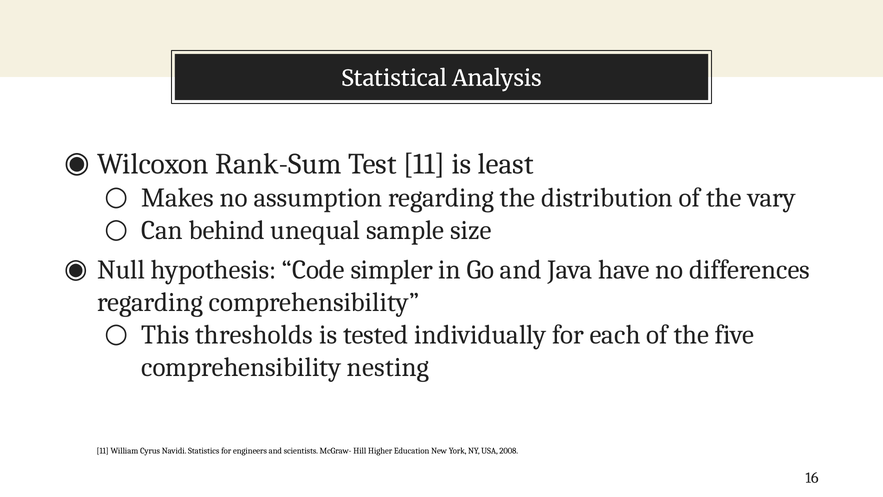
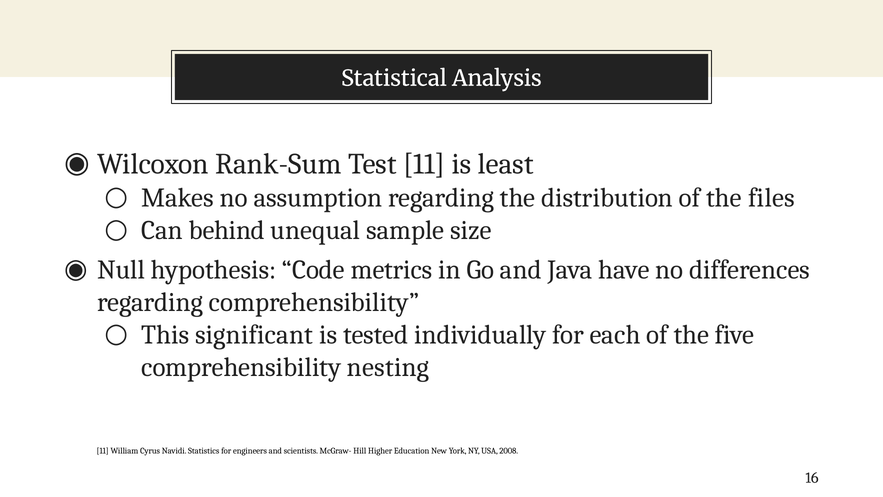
vary: vary -> files (771, 198)
simpler: simpler -> metrics (392, 270)
thresholds: thresholds -> significant (254, 335)
